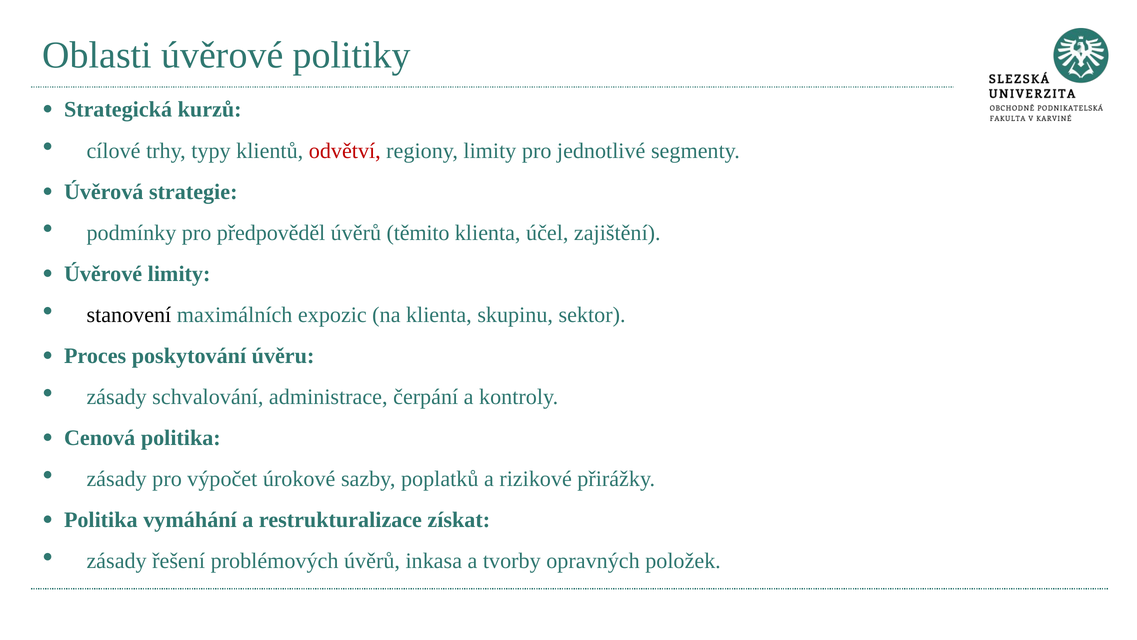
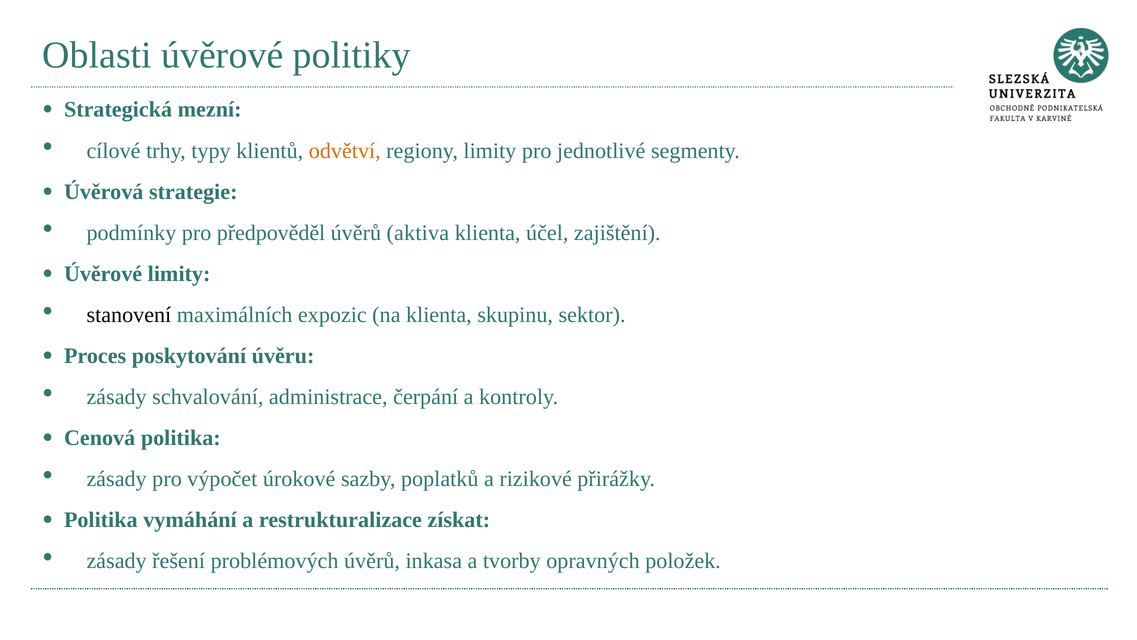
kurzů: kurzů -> mezní (210, 110)
odvětví colour: red -> orange (345, 151)
těmito: těmito -> aktiva (418, 233)
